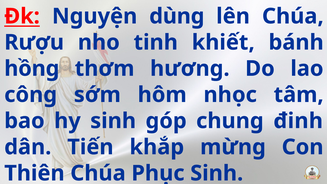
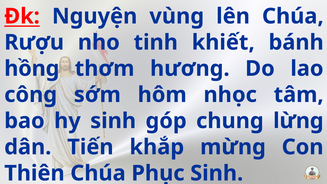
dùng: dùng -> vùng (177, 16)
đinh: đinh -> lừng (298, 121)
